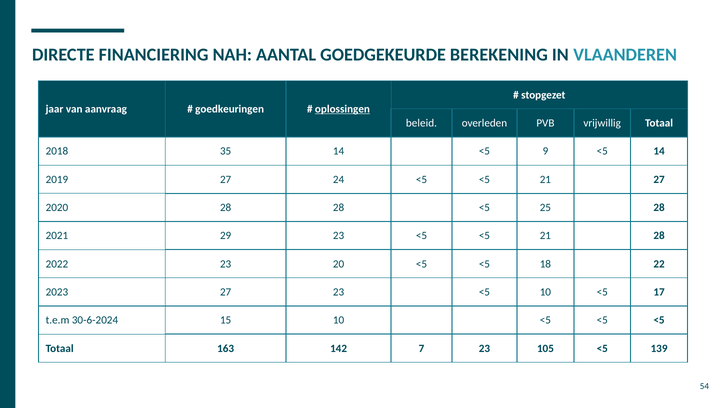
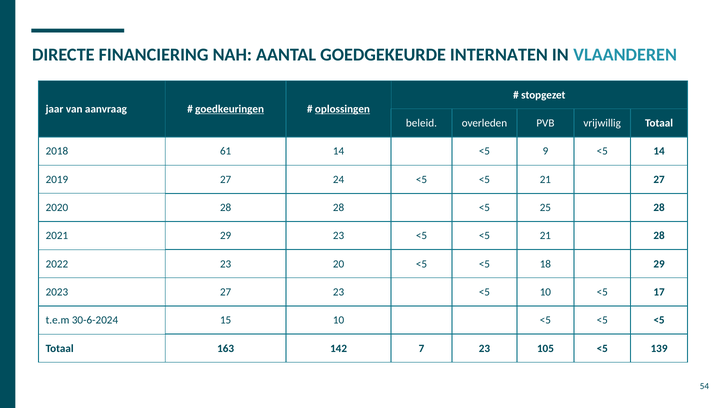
BEREKENING: BEREKENING -> INTERNATEN (499, 55)
goedkeuringen underline: none -> present (230, 109)
35: 35 -> 61 (226, 151)
18 22: 22 -> 29 (659, 264)
